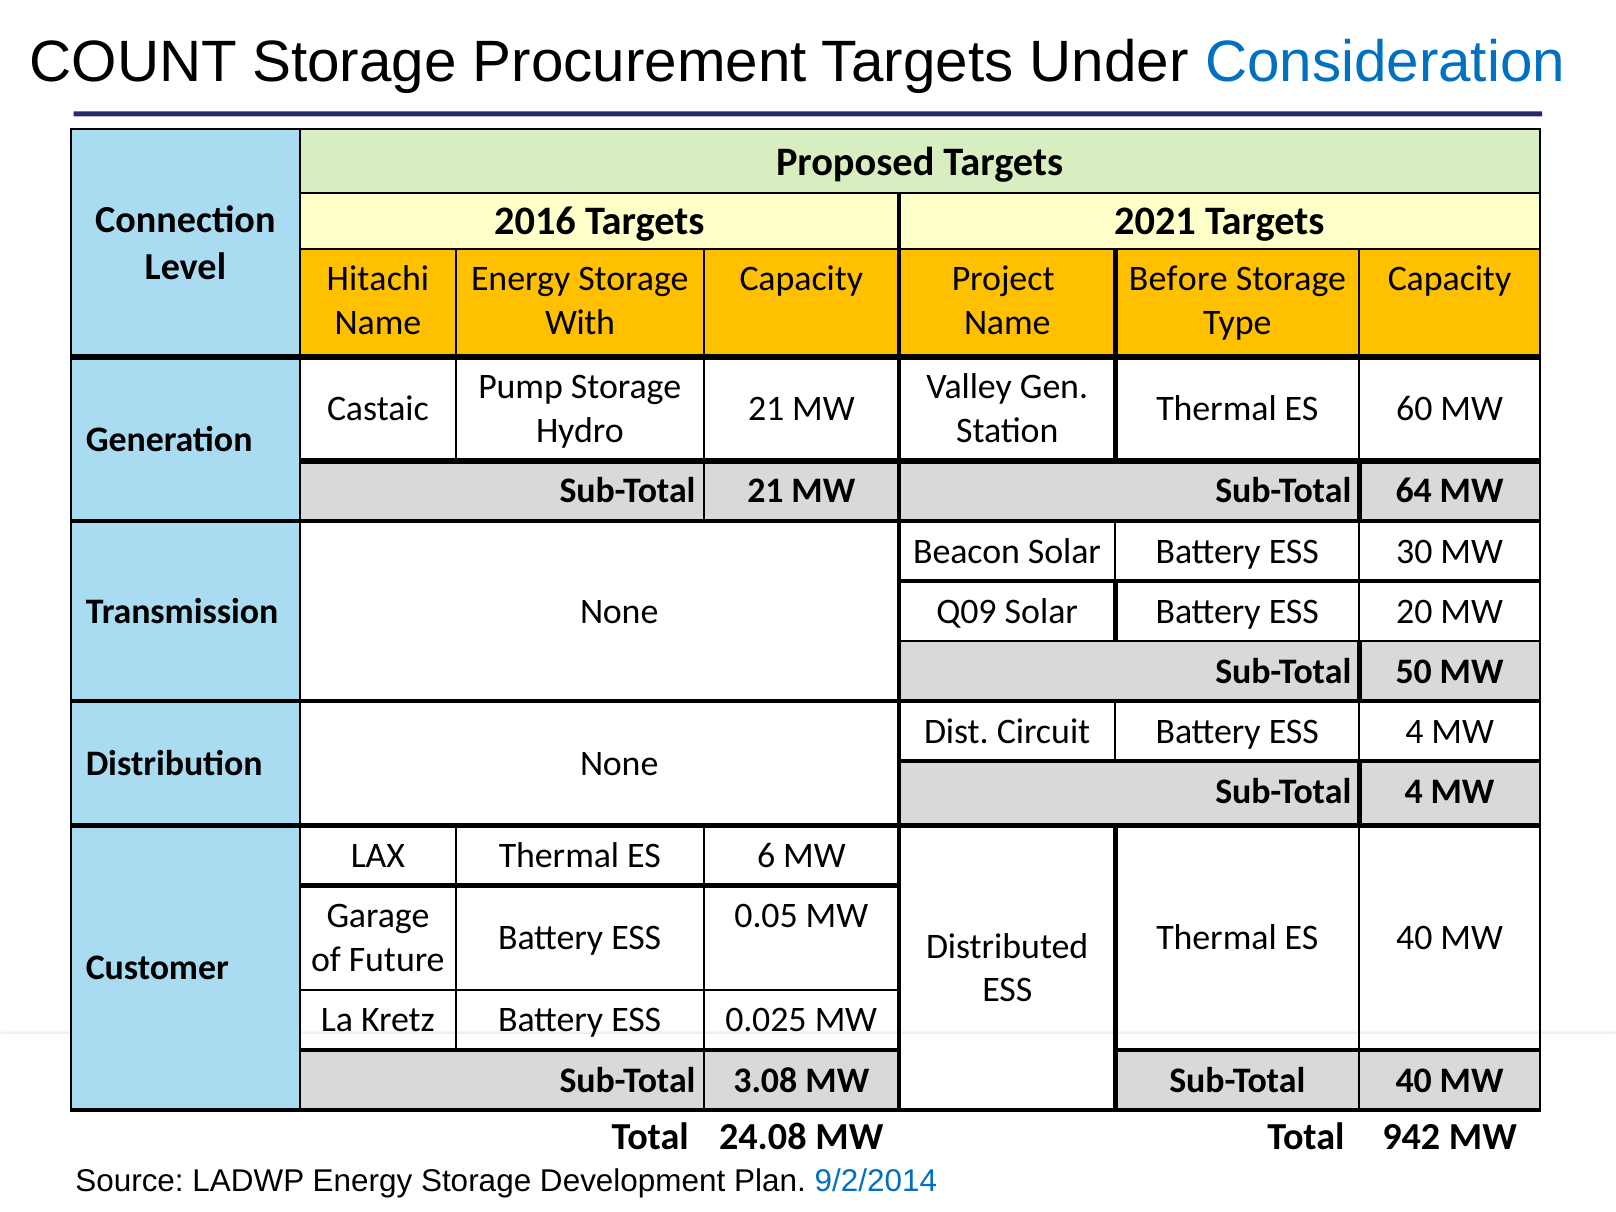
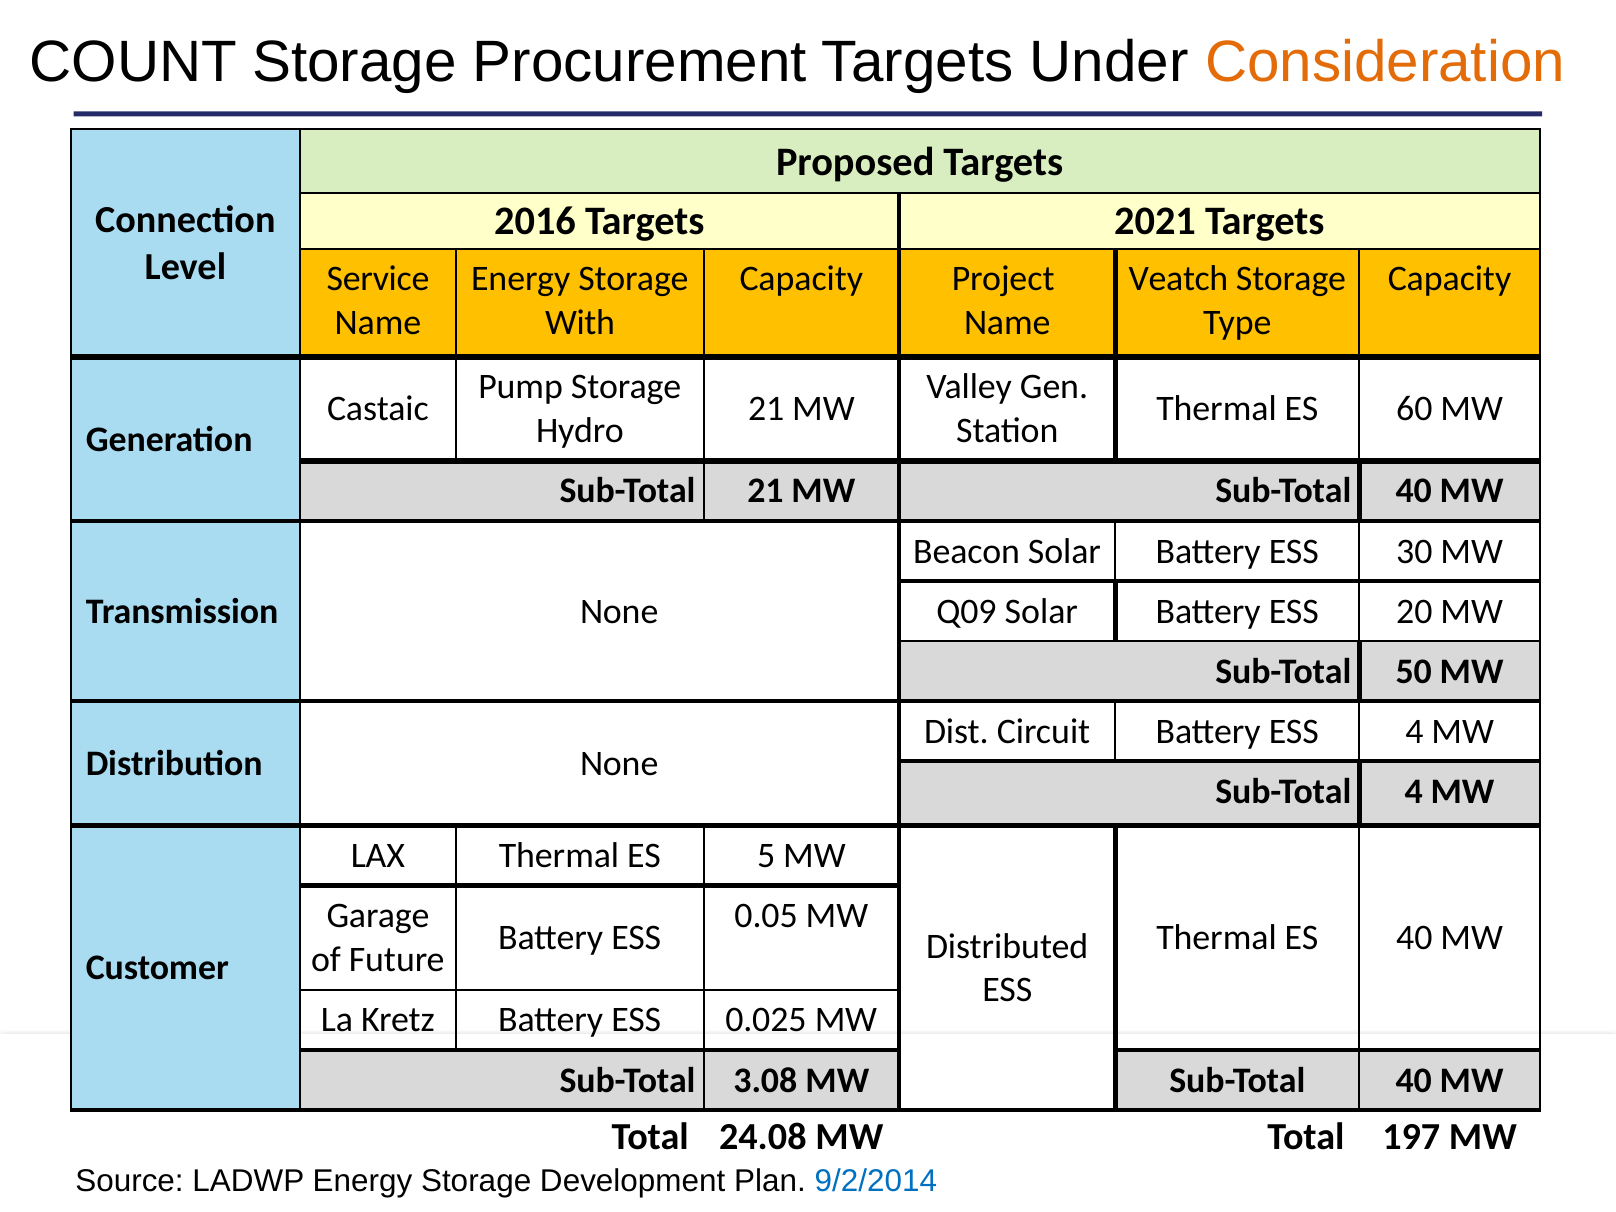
Consideration colour: blue -> orange (1385, 63)
Hitachi: Hitachi -> Service (378, 279)
Before: Before -> Veatch (1178, 279)
21 MW Sub-Total 64: 64 -> 40 (1414, 491)
6: 6 -> 5 (766, 856)
942: 942 -> 197 (1411, 1137)
